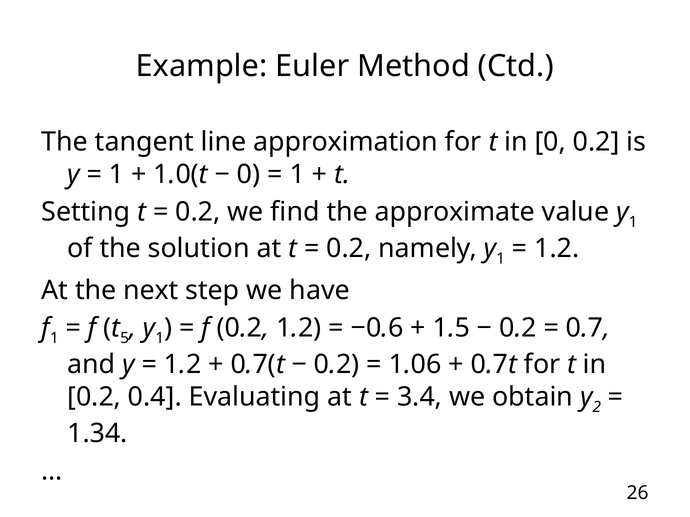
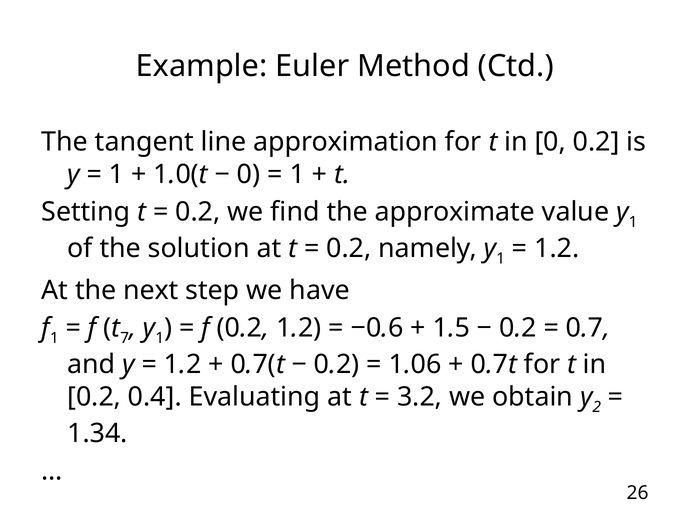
5: 5 -> 7 (125, 339)
3.4: 3.4 -> 3.2 (420, 397)
